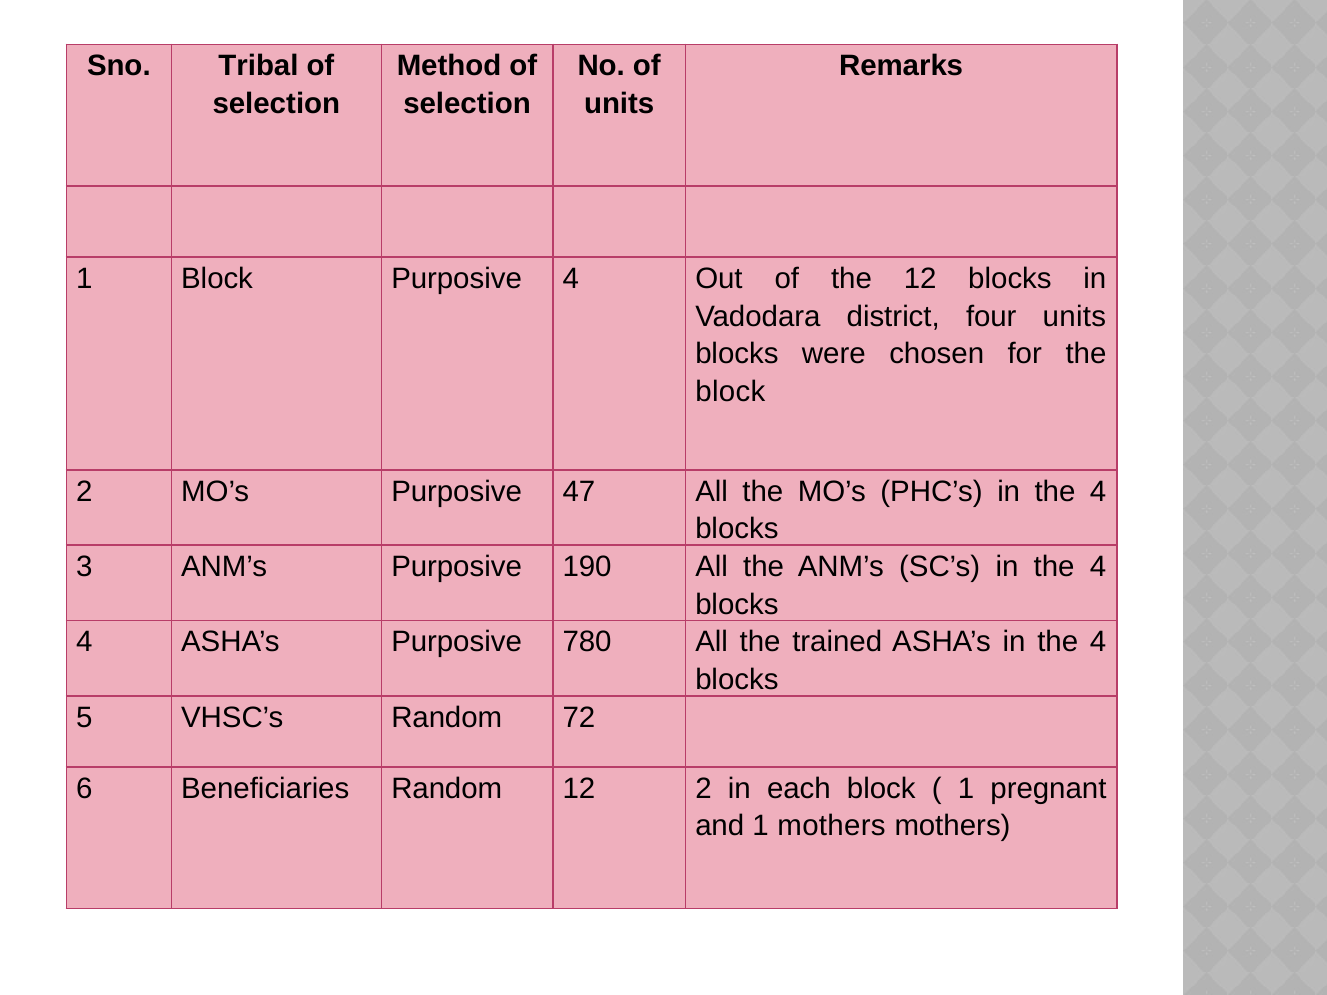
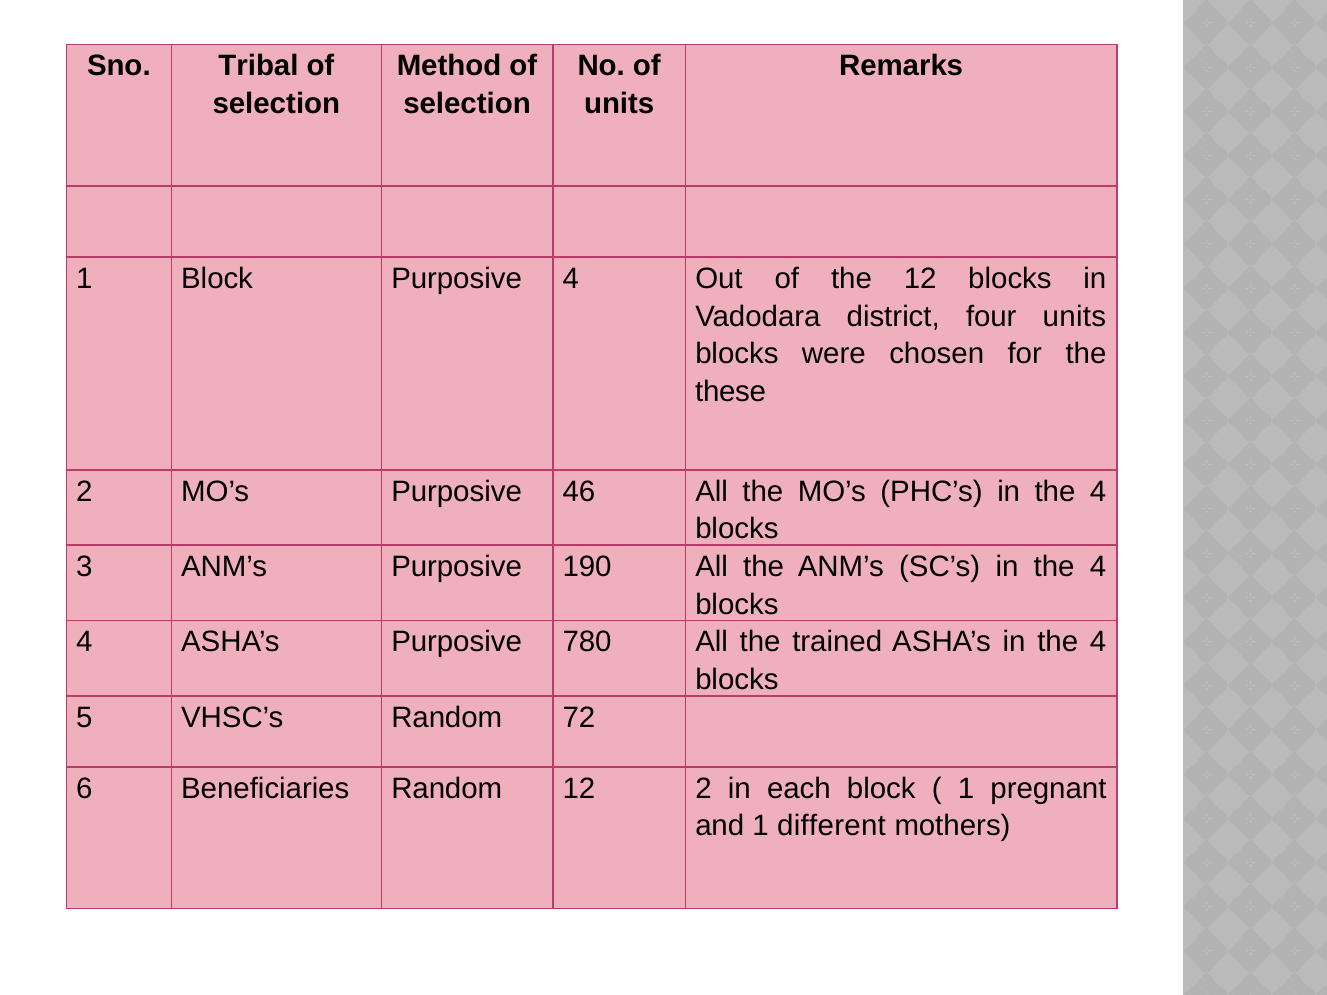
block: block -> these (731, 392)
47: 47 -> 46 (579, 492)
1 mothers: mothers -> different (832, 826)
